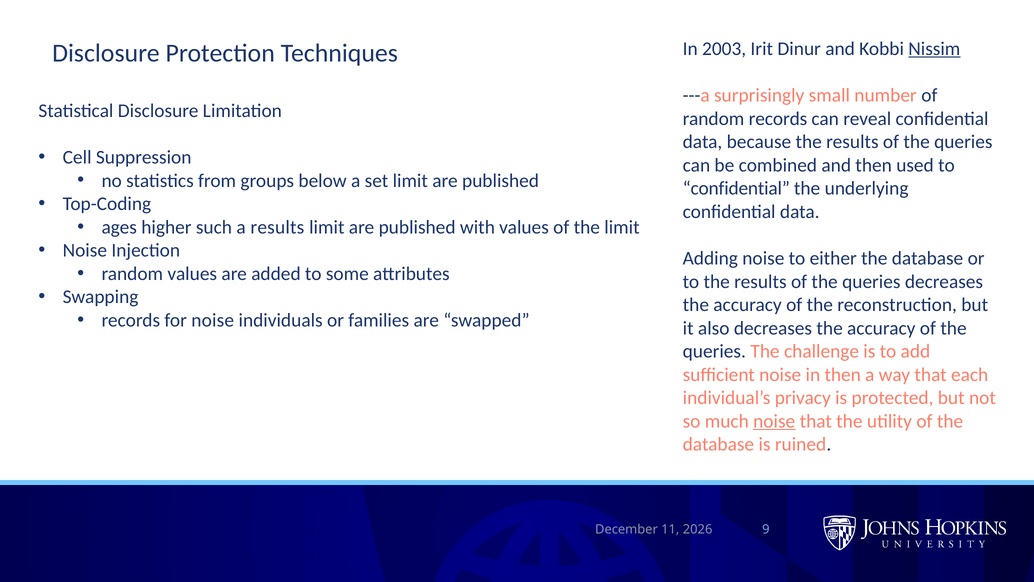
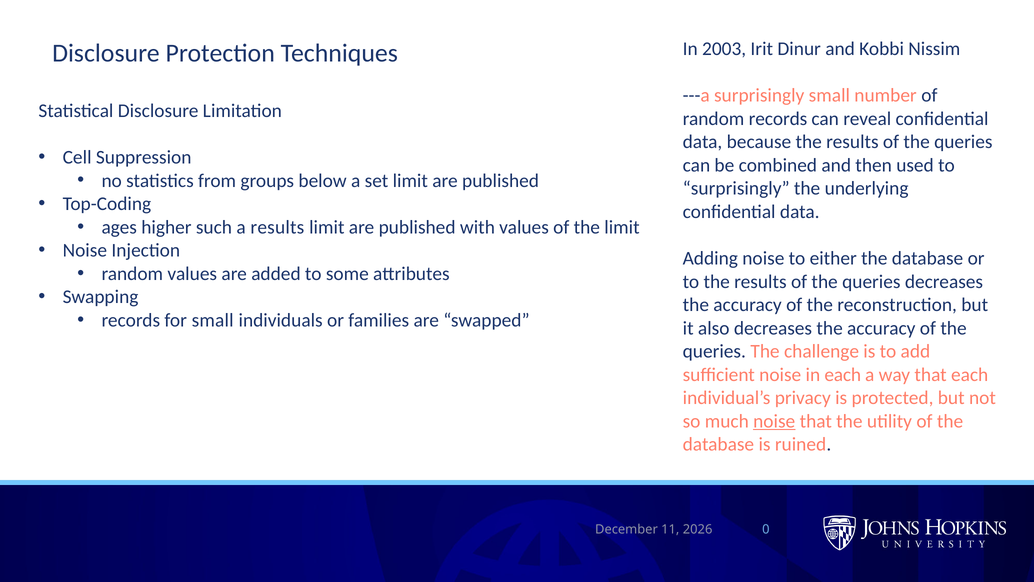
Nissim underline: present -> none (934, 49)
confidential: confidential -> surprisingly (736, 188)
for noise: noise -> small (213, 320)
in then: then -> each (843, 374)
9: 9 -> 0 (766, 529)
